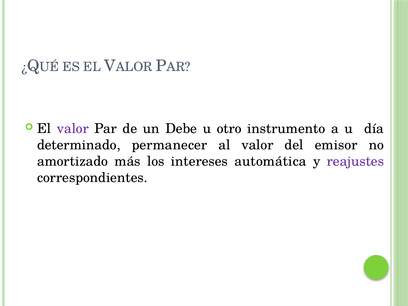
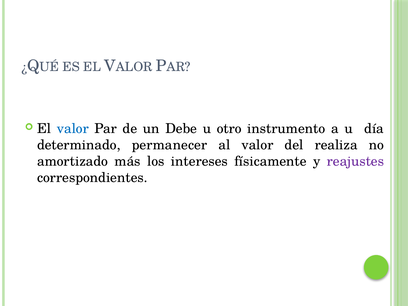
valor colour: purple -> blue (73, 129)
emisor: emisor -> realiza (336, 145)
automática: automática -> físicamente (271, 161)
